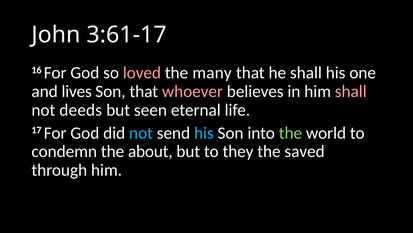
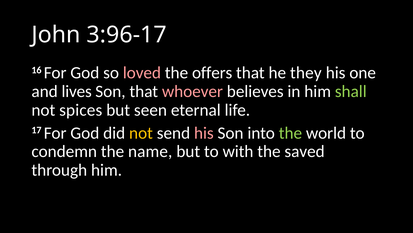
3:61-17: 3:61-17 -> 3:96-17 (127, 35)
many: many -> offers (212, 73)
he shall: shall -> they (306, 73)
shall colour: pink -> light green (351, 91)
deeds: deeds -> spices (81, 110)
not colour: light blue -> yellow (141, 133)
his colour: light blue -> pink (204, 133)
about: about -> name (150, 151)
they: they -> with (238, 151)
